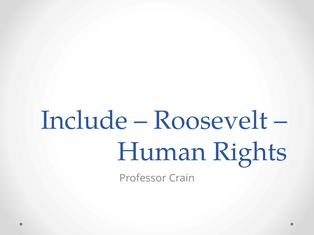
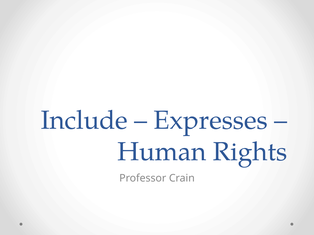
Roosevelt: Roosevelt -> Expresses (211, 121)
